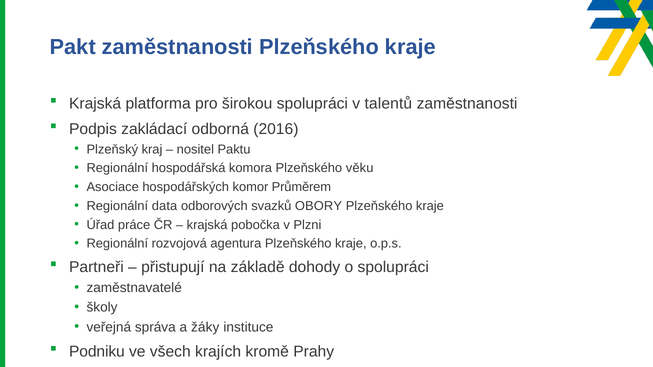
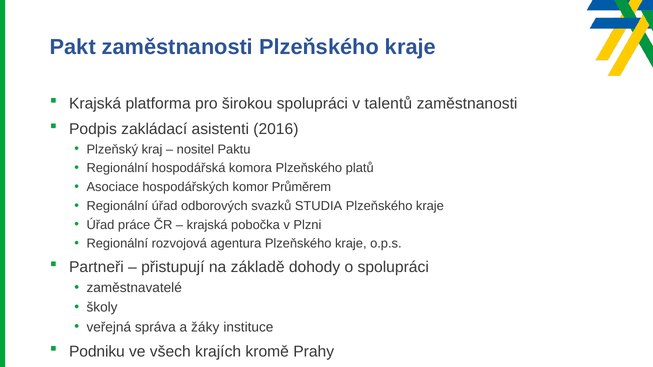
odborná: odborná -> asistenti (220, 129)
věku: věku -> platů (360, 168)
Regionální data: data -> úřad (165, 206)
OBORY: OBORY -> STUDIA (319, 206)
